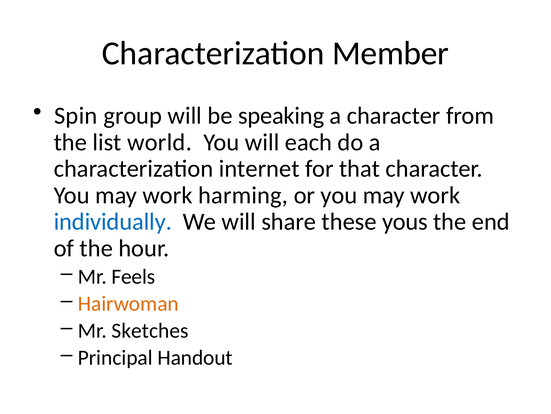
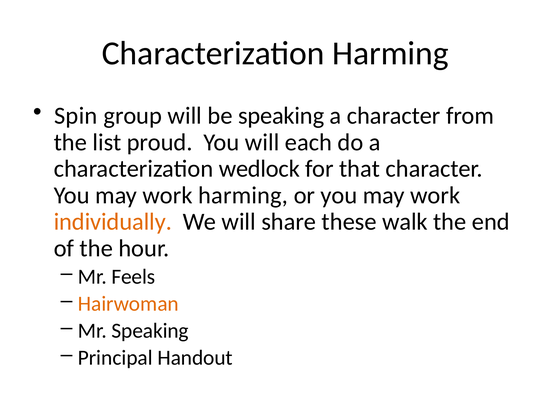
Characterization Member: Member -> Harming (390, 53)
world: world -> proud (160, 142)
internet: internet -> wedlock (259, 169)
individually colour: blue -> orange (113, 221)
yous: yous -> walk (405, 221)
Mr Sketches: Sketches -> Speaking (150, 330)
